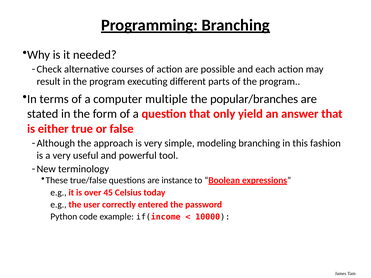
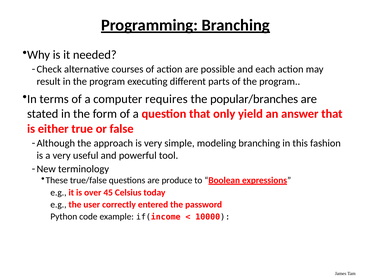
multiple: multiple -> requires (166, 99)
instance: instance -> produce (177, 180)
